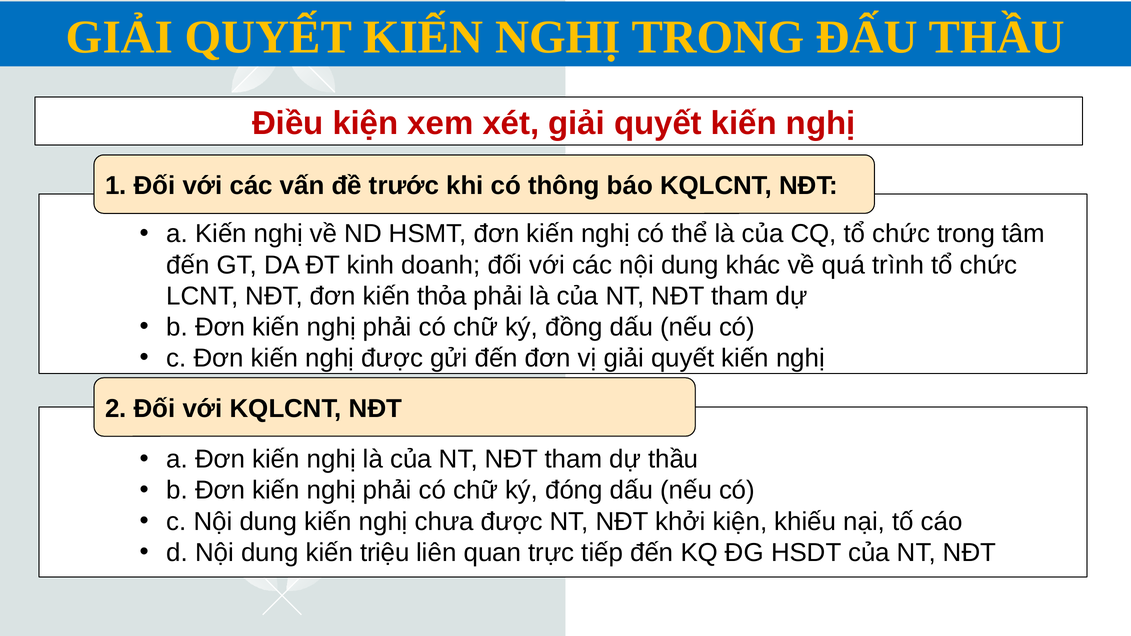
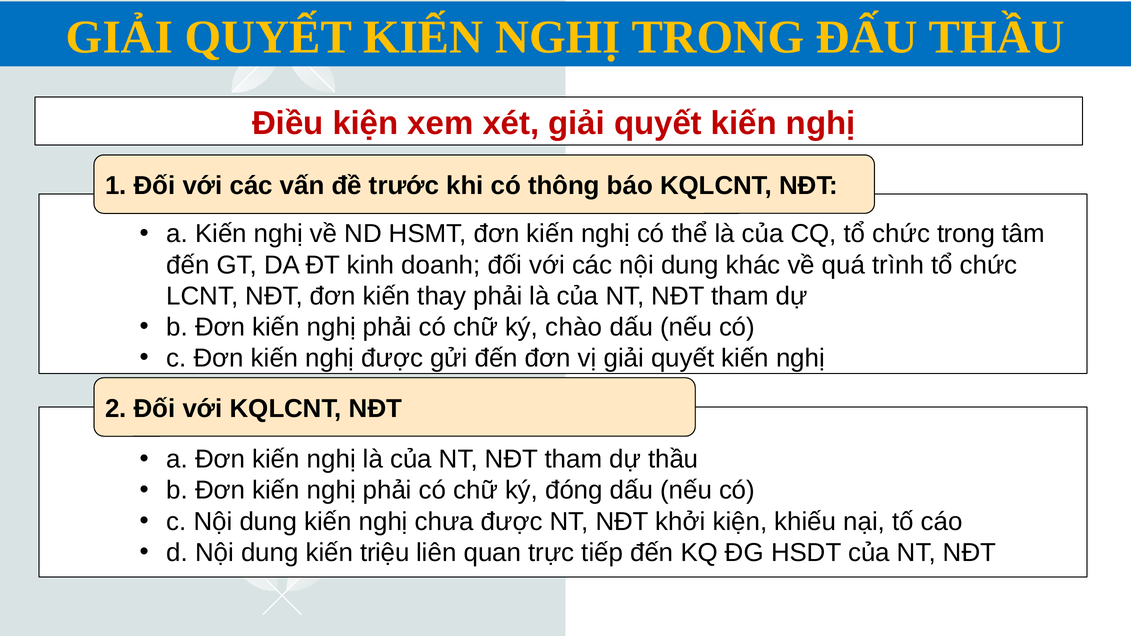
thỏa: thỏa -> thay (442, 296)
đồng: đồng -> chào (574, 327)
